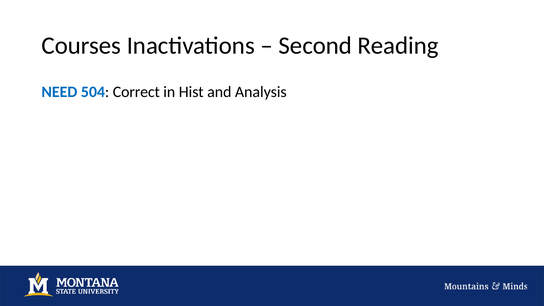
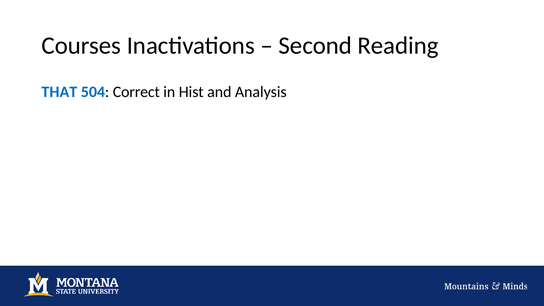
NEED: NEED -> THAT (59, 92)
